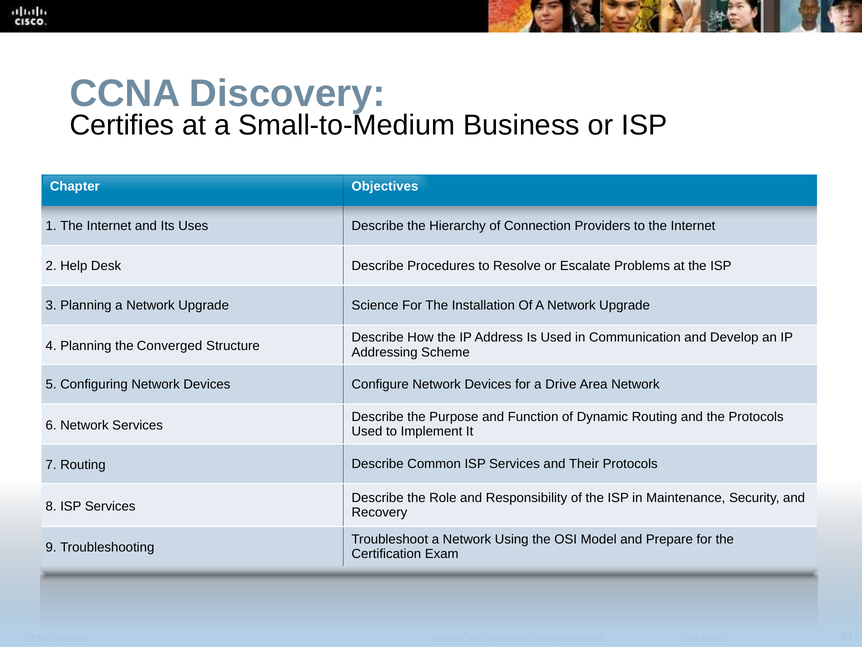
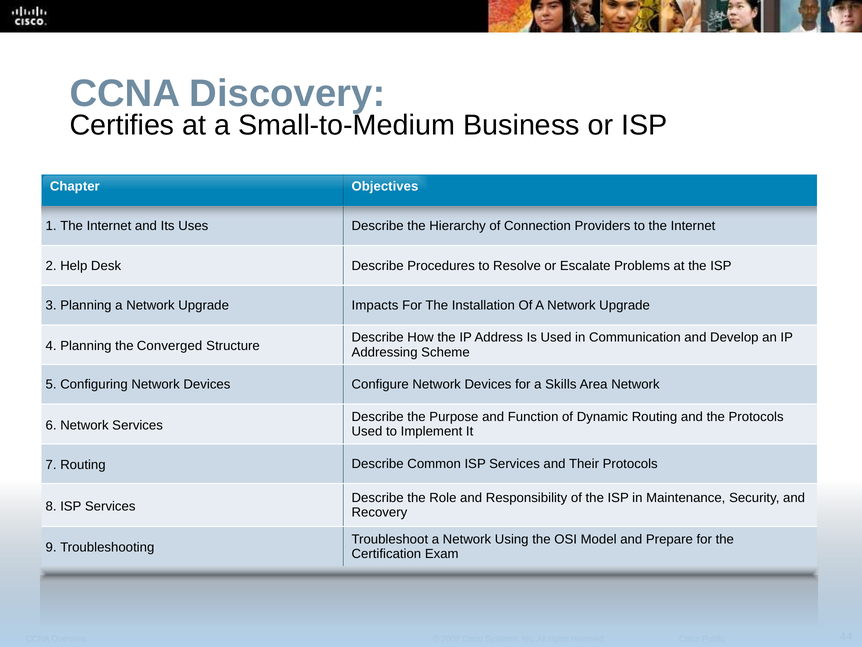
Science: Science -> Impacts (375, 305)
Drive: Drive -> Skills (561, 384)
